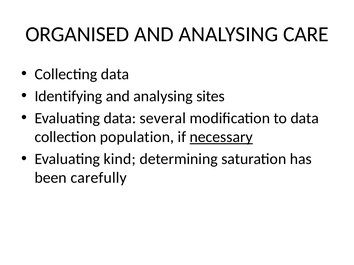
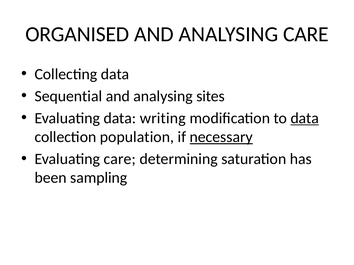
Identifying: Identifying -> Sequential (68, 96)
several: several -> writing (163, 118)
data underline: none -> present (305, 118)
Evaluating kind: kind -> care (120, 159)
carefully: carefully -> sampling (99, 178)
